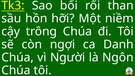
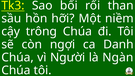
Ngôn: Ngôn -> Ngàn (118, 57)
